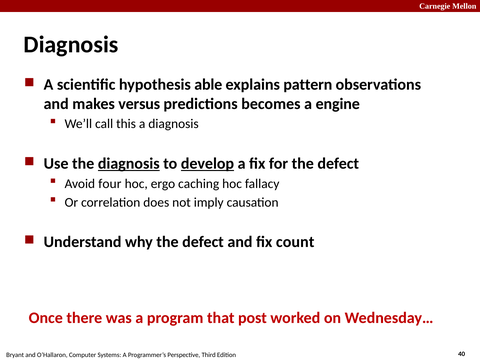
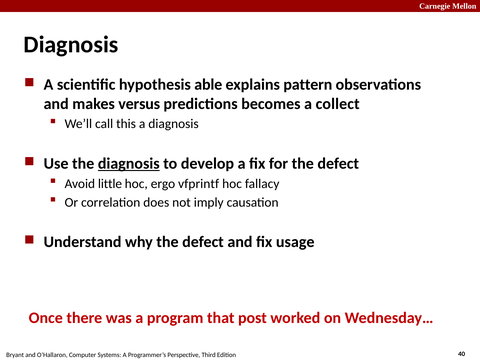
engine: engine -> collect (338, 104)
develop underline: present -> none (207, 164)
four: four -> little (110, 184)
caching: caching -> vfprintf (199, 184)
count: count -> usage (295, 242)
